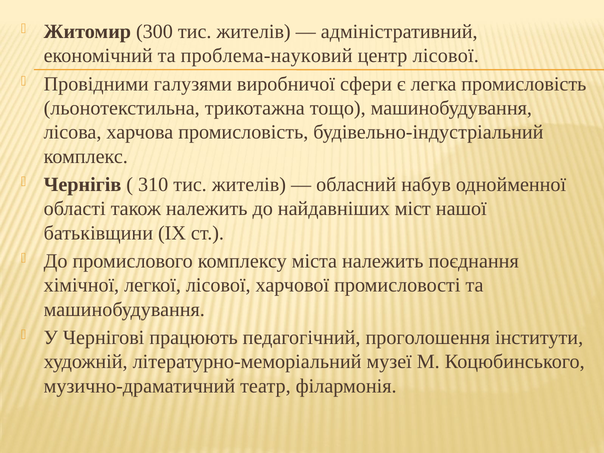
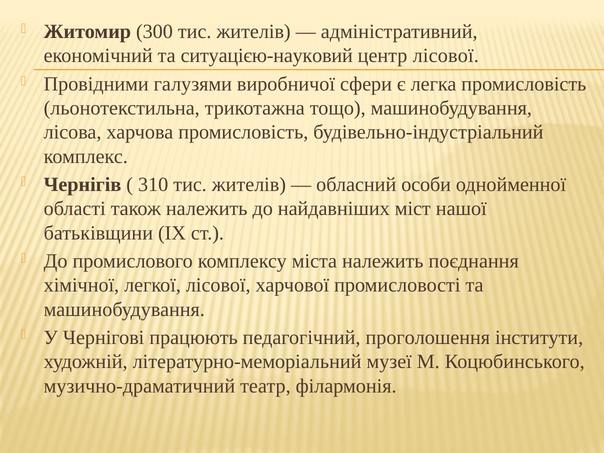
проблема-науковий: проблема-науковий -> ситуацією-науковий (267, 56)
набув: набув -> особи (426, 185)
